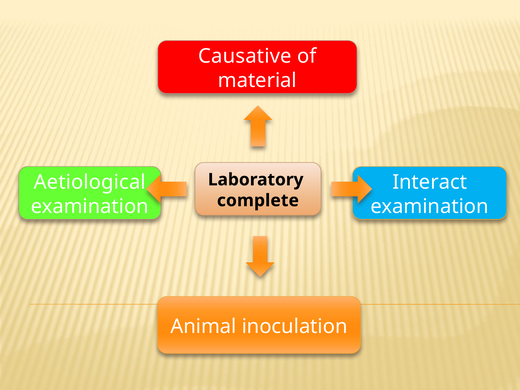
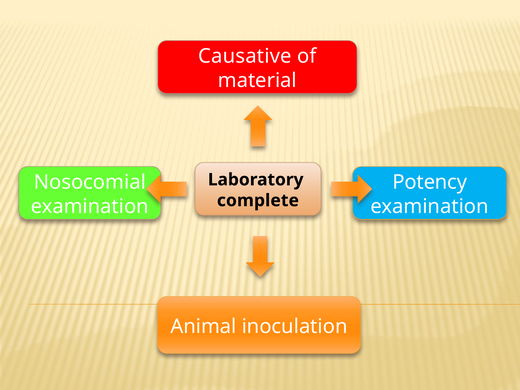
Aetiological: Aetiological -> Nosocomial (90, 182)
Interact: Interact -> Potency (430, 182)
